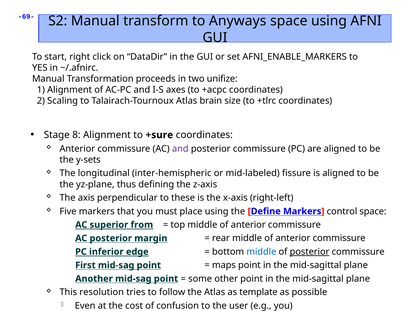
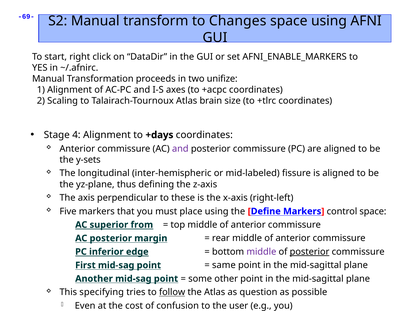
Anyways: Anyways -> Changes (238, 21)
8: 8 -> 4 (76, 135)
+sure: +sure -> +days (159, 135)
middle colour: blue -> purple (261, 252)
maps: maps -> same (224, 265)
resolution: resolution -> specifying (102, 292)
follow underline: none -> present (172, 292)
template: template -> question (258, 292)
